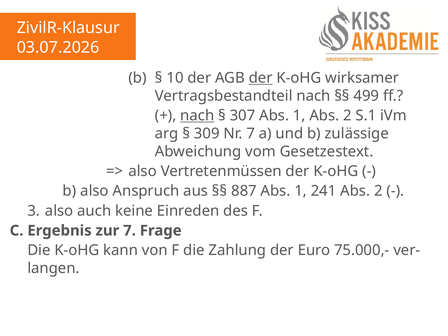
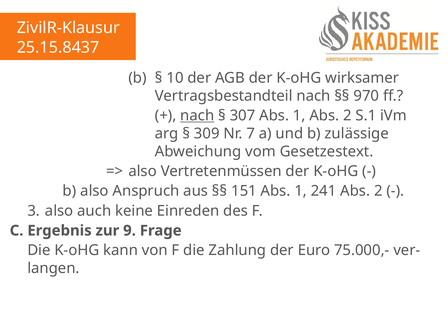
03.07.2026: 03.07.2026 -> 25.15.8437 (58, 47)
der underline: present -> none (261, 78)
499: 499 -> 970 (366, 96)
887: 887 -> 151 (244, 191)
zur 7: 7 -> 9 (130, 231)
